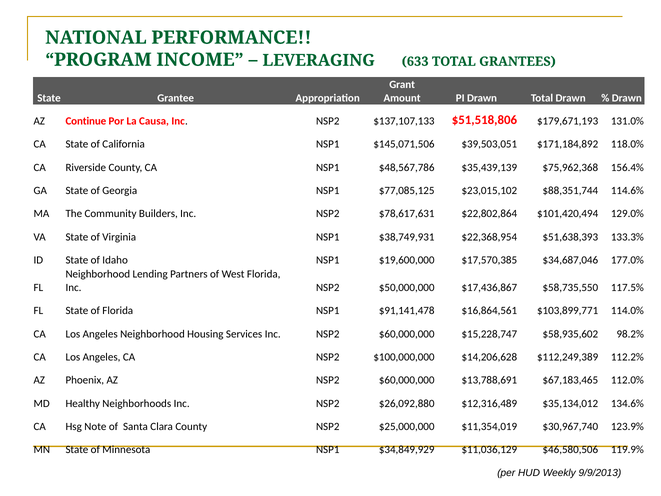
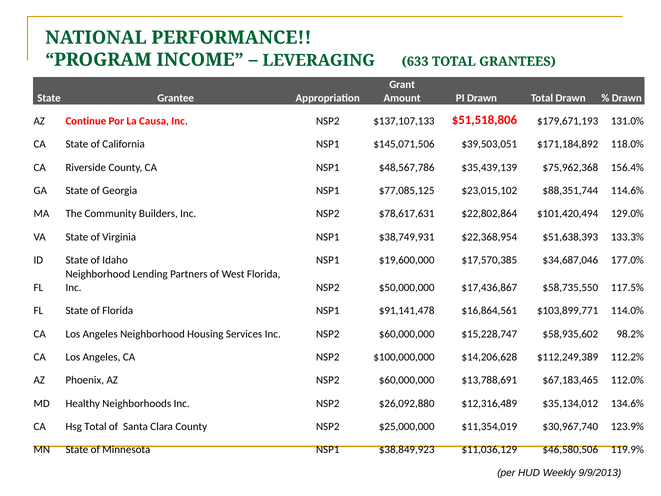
Hsg Note: Note -> Total (95, 426)
$34,849,929: $34,849,929 -> $38,849,923 (407, 450)
